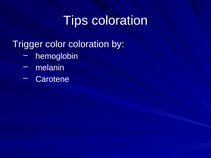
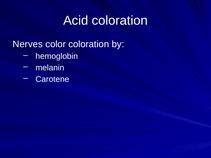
Tips: Tips -> Acid (76, 21)
Trigger: Trigger -> Nerves (28, 44)
